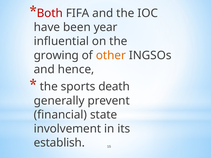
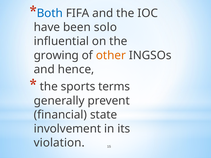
Both colour: red -> blue (50, 13)
year: year -> solo (105, 27)
death: death -> terms (114, 87)
establish: establish -> violation (59, 143)
